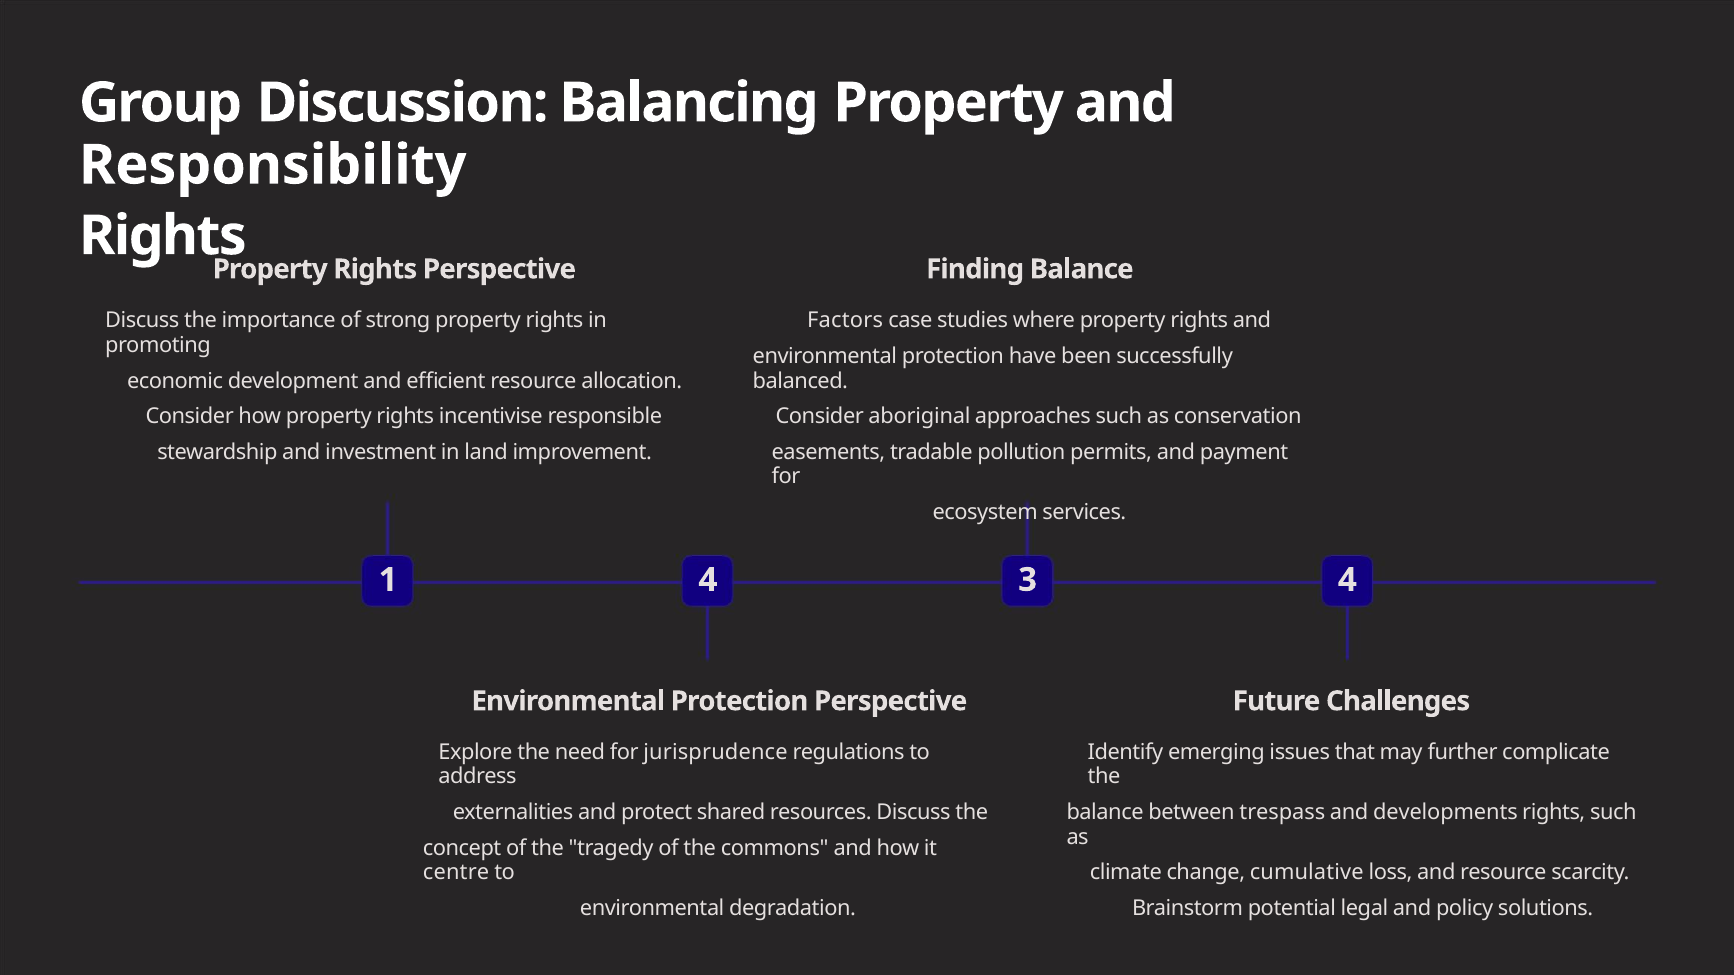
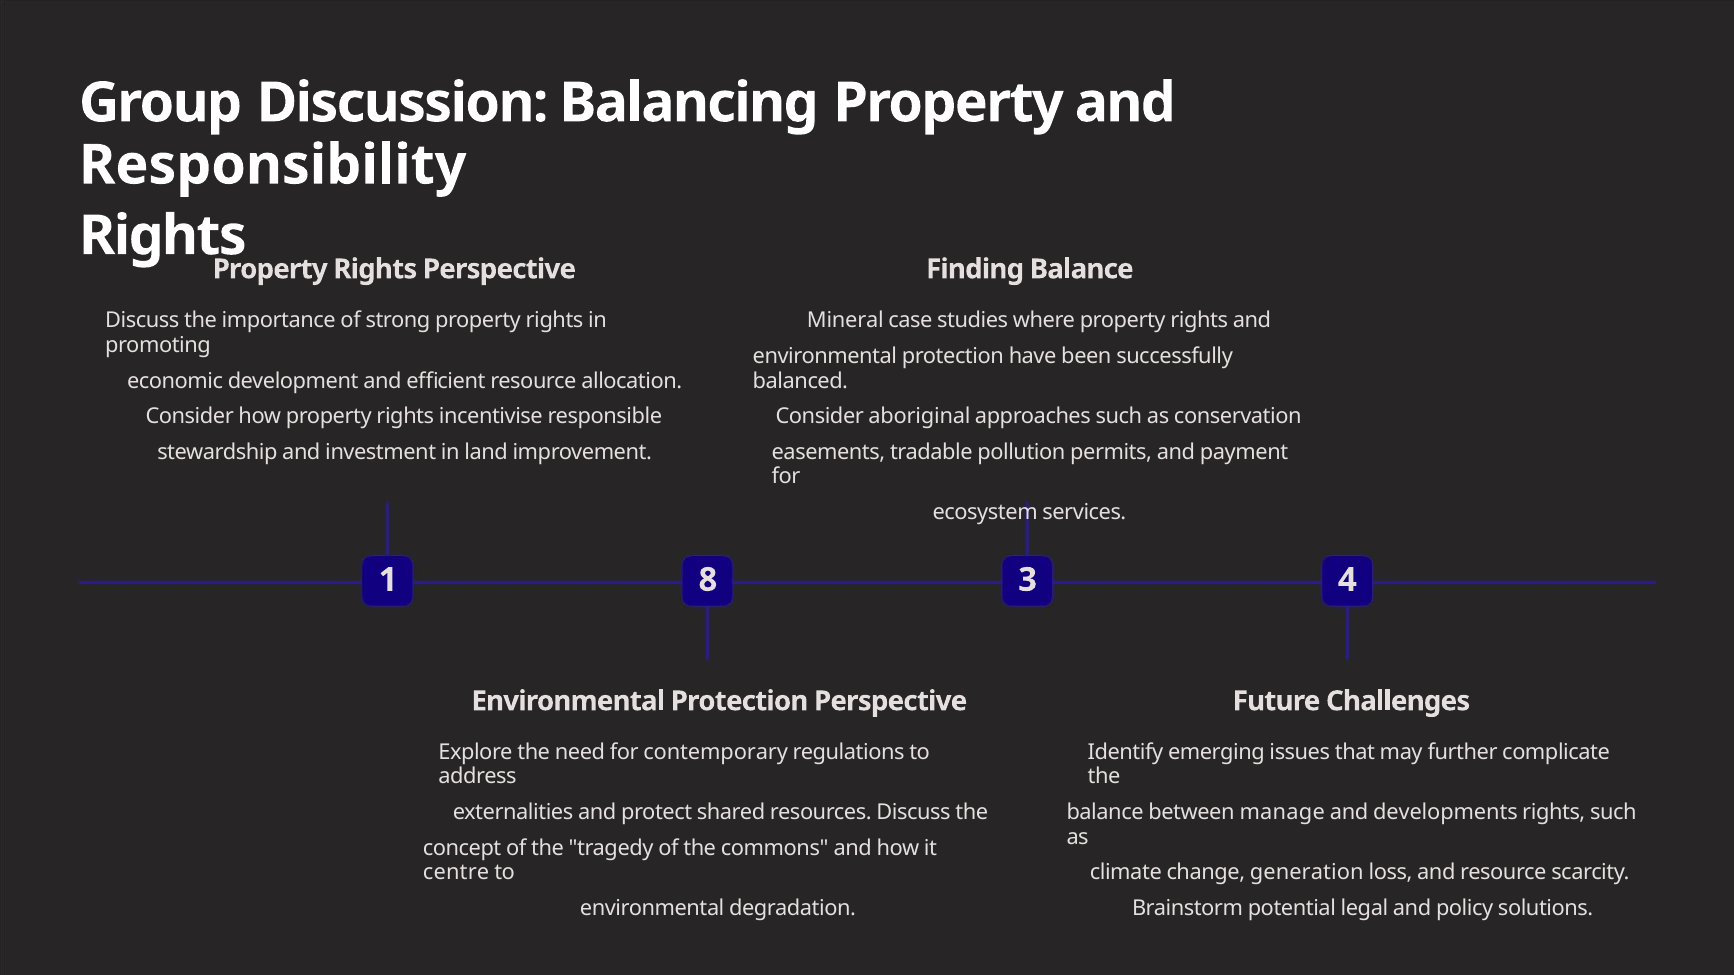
Factors: Factors -> Mineral (845, 321)
1 4: 4 -> 8 (708, 580)
jurisprudence: jurisprudence -> contemporary (716, 753)
trespass: trespass -> manage (1282, 813)
cumulative: cumulative -> generation (1307, 873)
